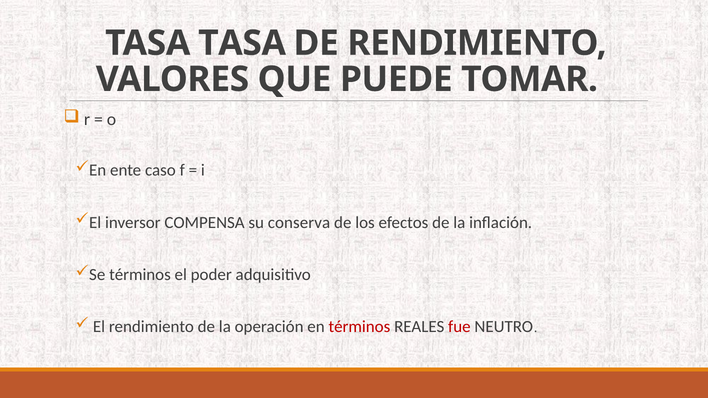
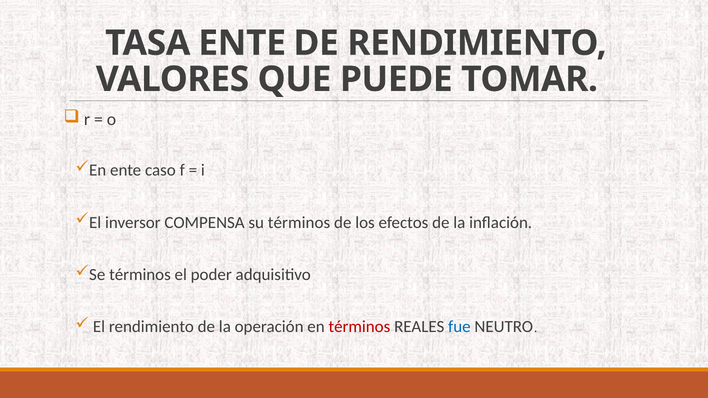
TASA TASA: TASA -> ENTE (242, 43)
su conserva: conserva -> términos (299, 223)
fue colour: red -> blue (459, 327)
